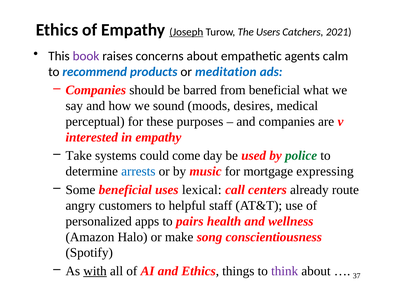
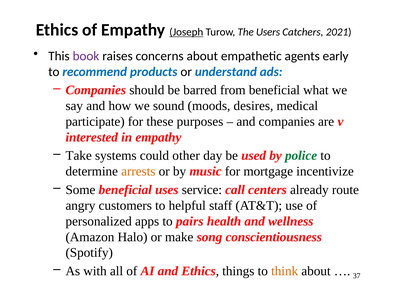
calm: calm -> early (336, 56)
meditation: meditation -> understand (226, 72)
perceptual: perceptual -> participate (95, 122)
come: come -> other (186, 156)
arrests colour: blue -> orange (138, 172)
expressing: expressing -> incentivize (325, 172)
lexical: lexical -> service (202, 190)
with underline: present -> none (95, 271)
think colour: purple -> orange (285, 271)
